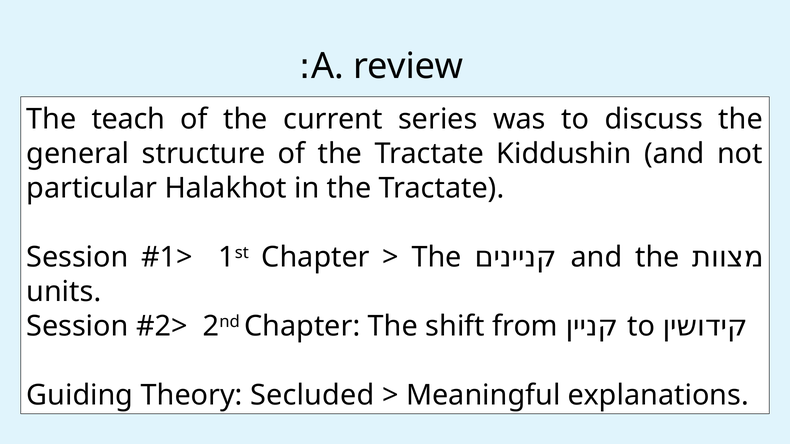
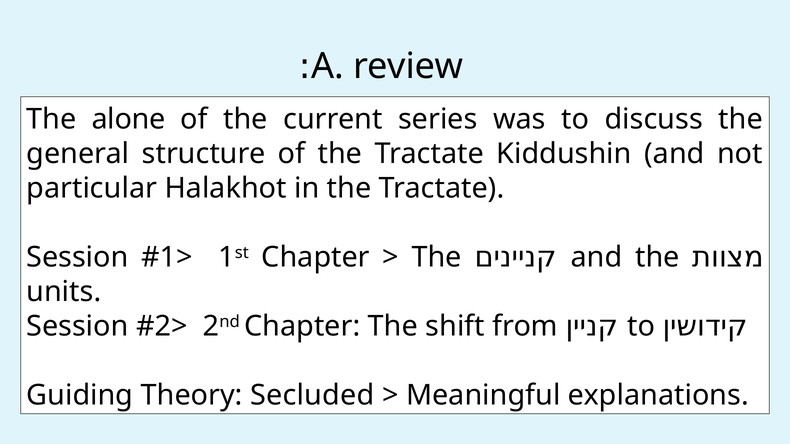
teach: teach -> alone (129, 119)
